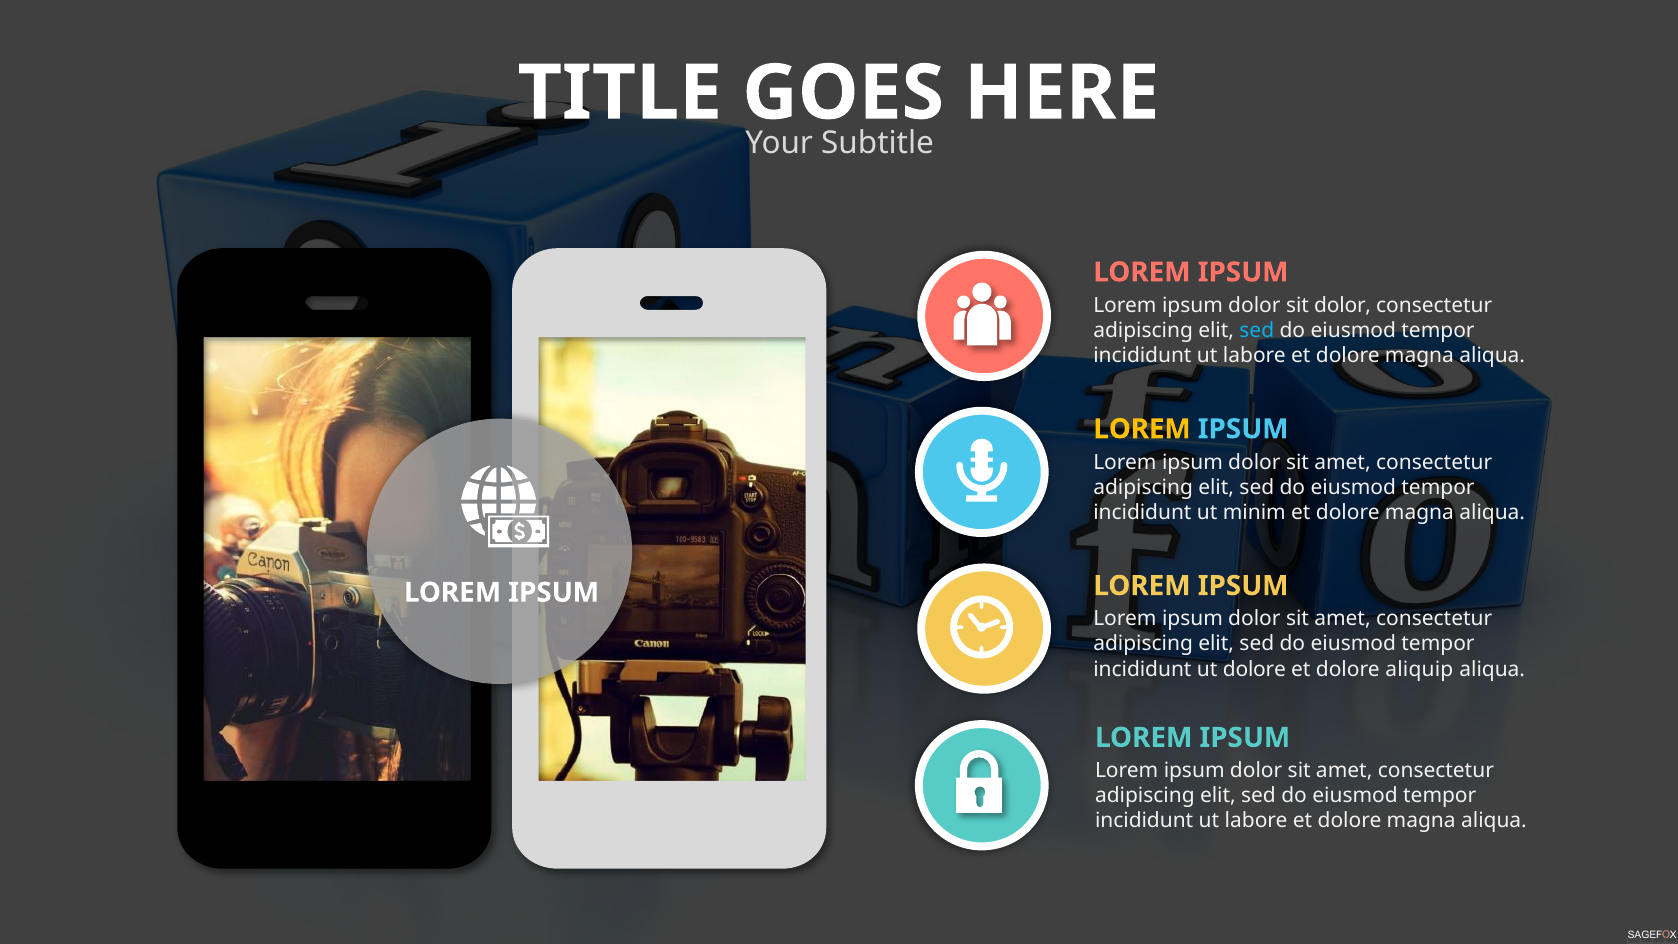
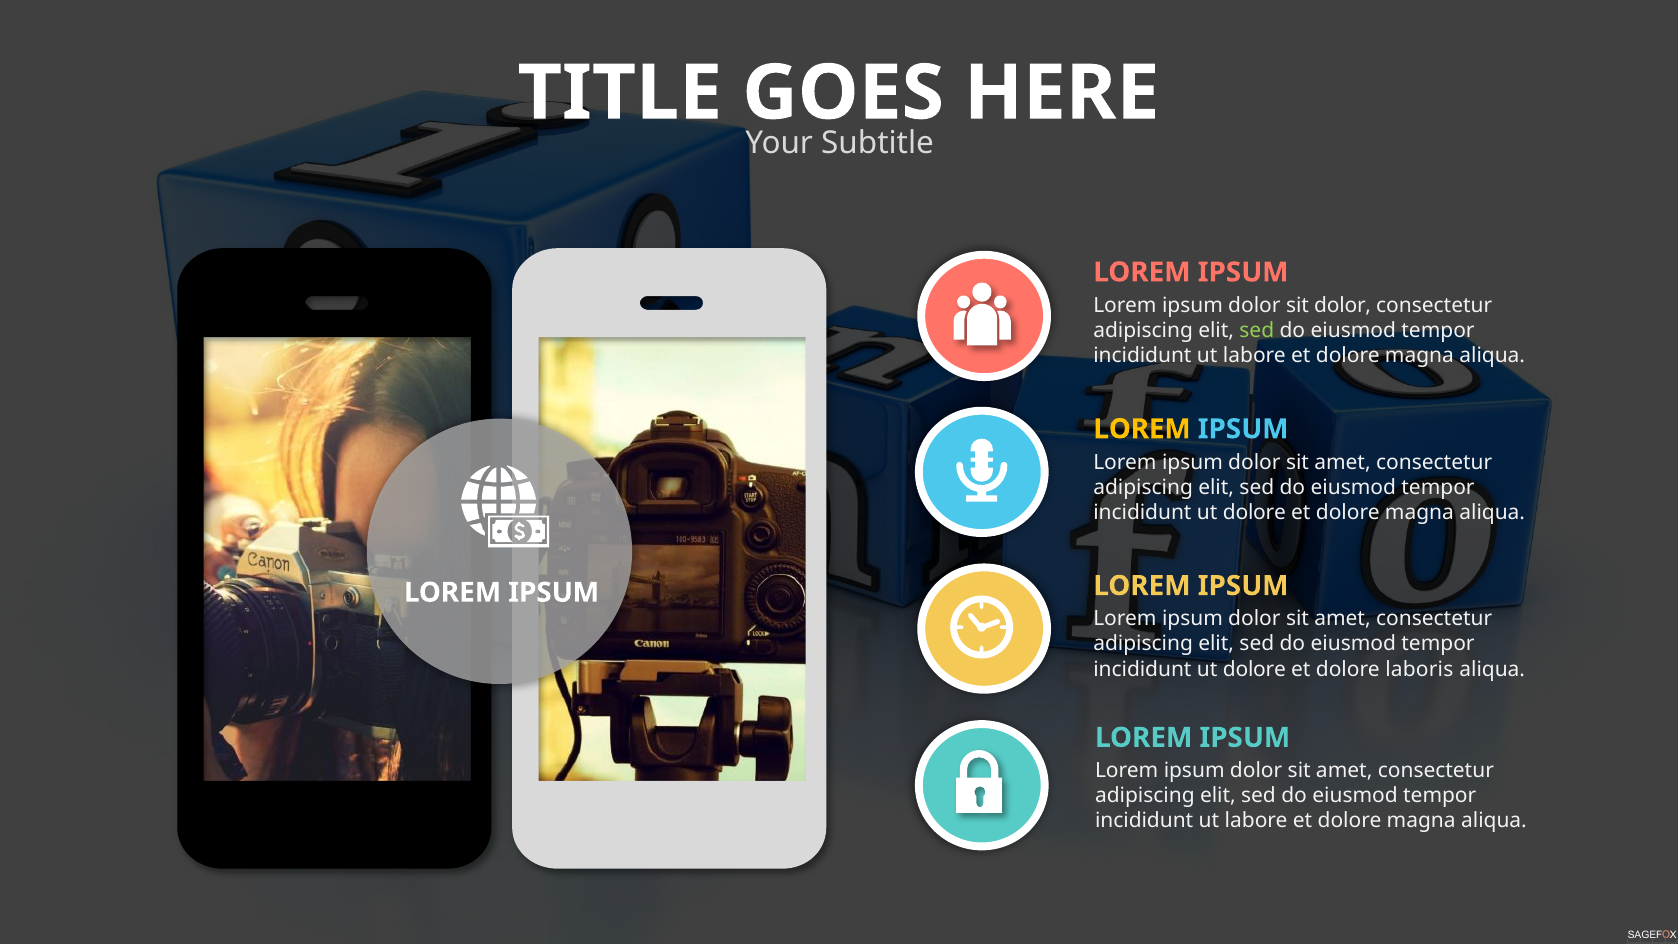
sed colour: light blue -> light green (1257, 330)
minim: minim -> dolore (1254, 512)
aliquip: aliquip -> laboris (1419, 669)
